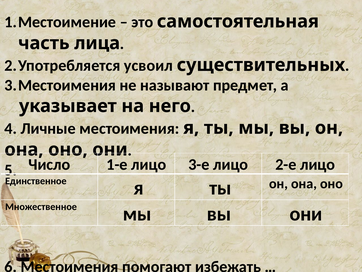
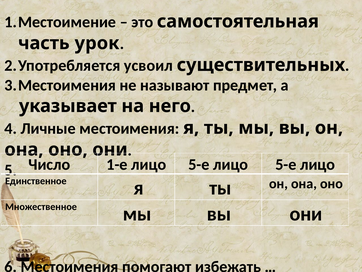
лица: лица -> урок (97, 43)
3-е: 3-е -> 5-е (199, 164)
2-е: 2-е -> 5-е (286, 164)
